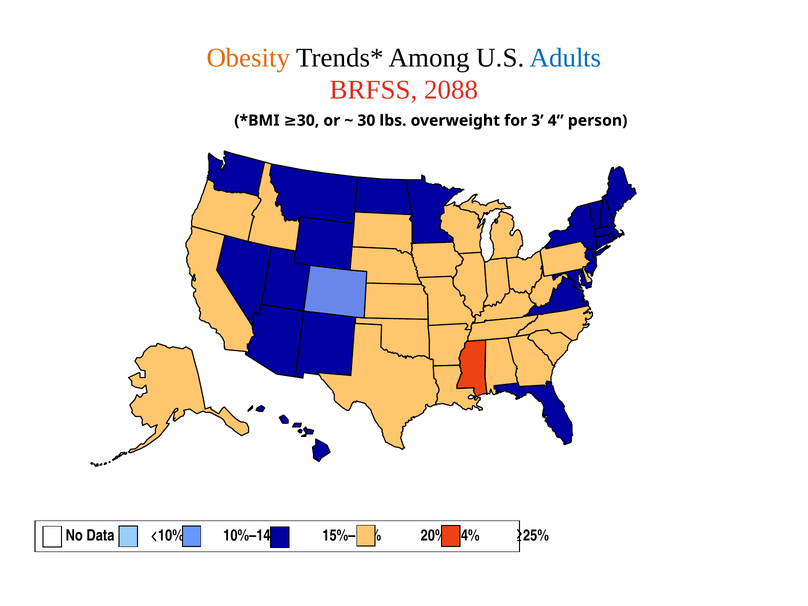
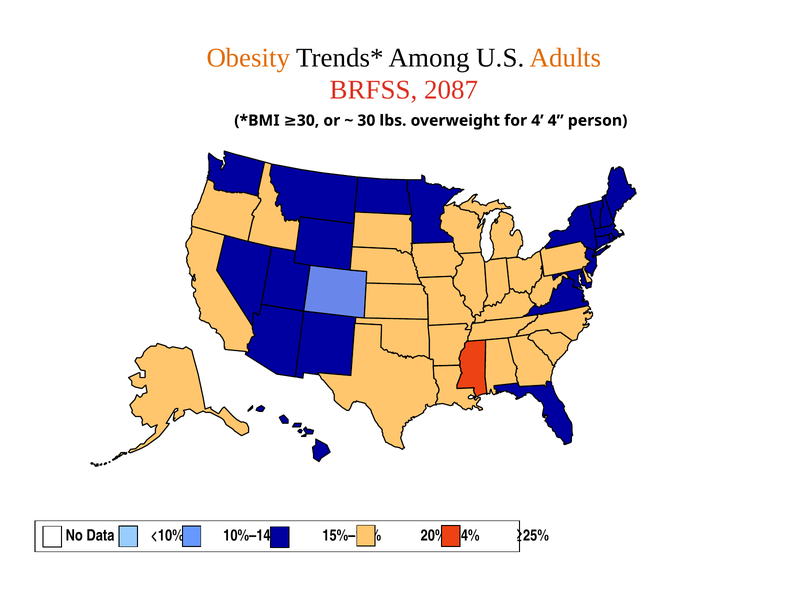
Adults colour: blue -> orange (566, 58)
2088: 2088 -> 2087 (451, 90)
for 3: 3 -> 4 (537, 121)
